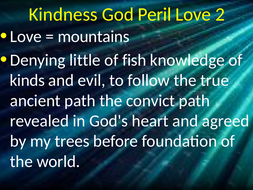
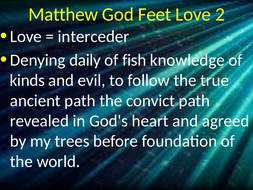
Kindness: Kindness -> Matthew (63, 14)
Peril: Peril -> Feet (155, 14)
mountains: mountains -> interceder (93, 36)
little: little -> daily (85, 60)
